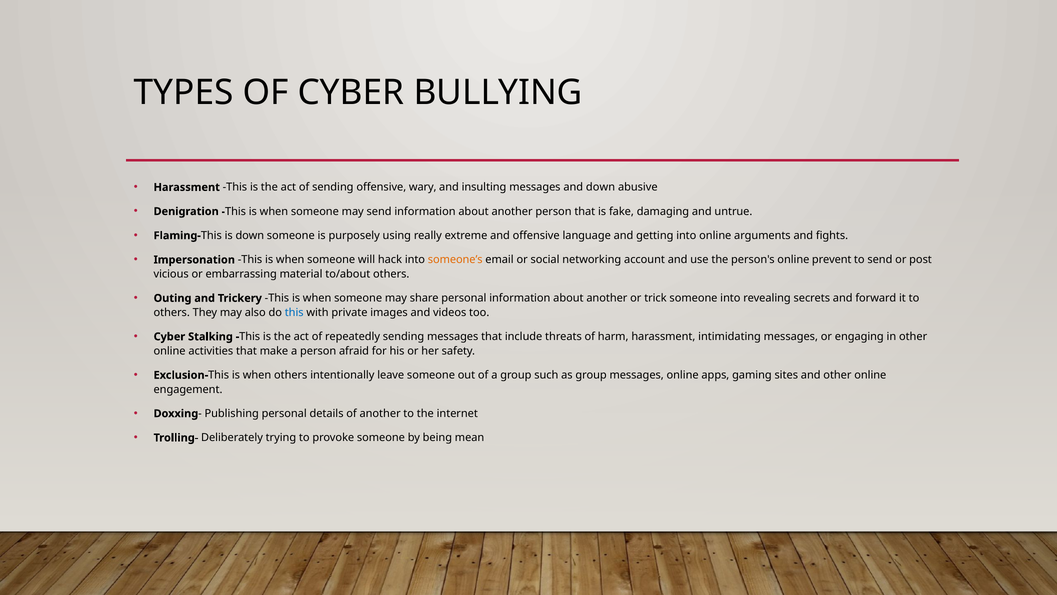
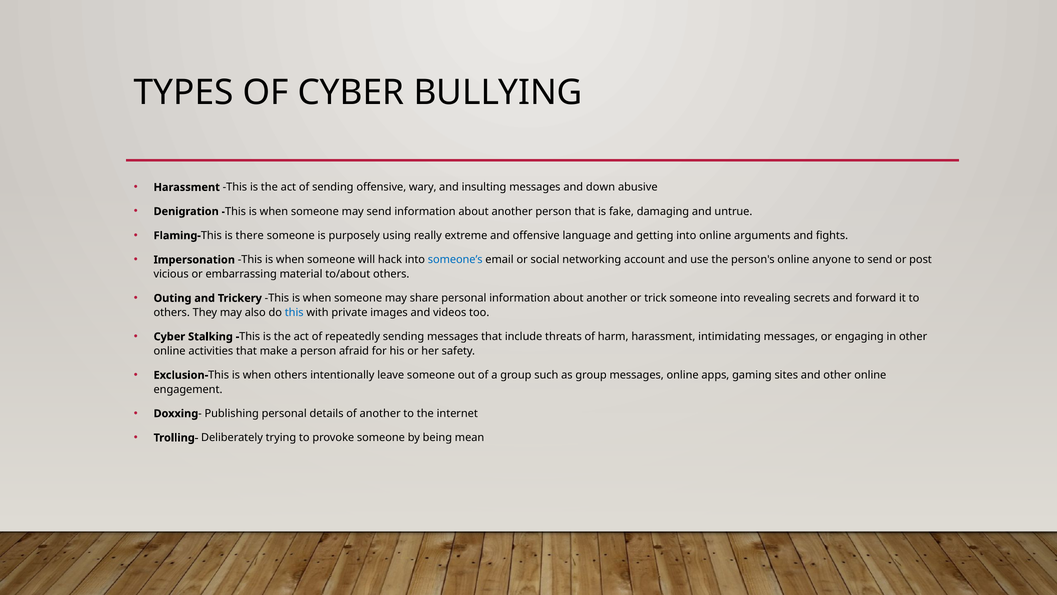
is down: down -> there (250, 235)
someone’s colour: orange -> blue (455, 260)
prevent: prevent -> anyone (832, 260)
